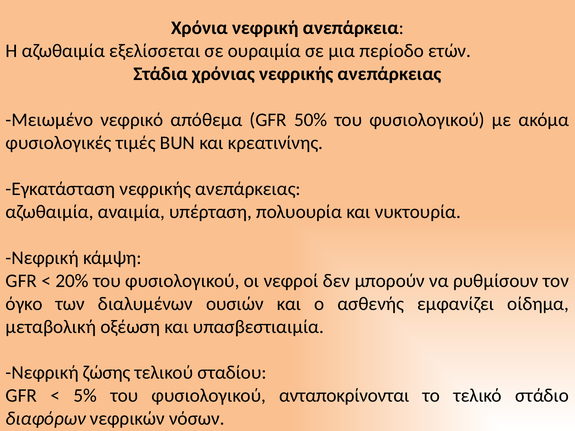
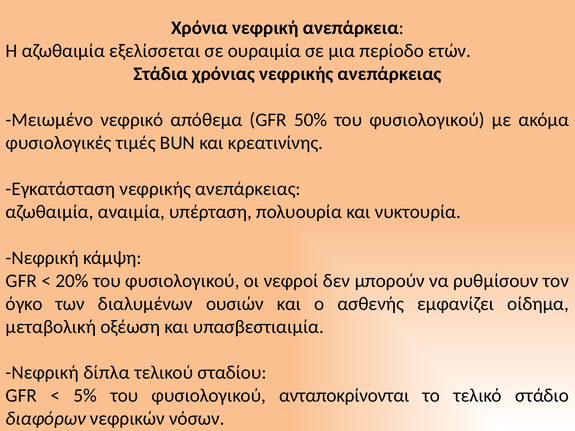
ζώσης: ζώσης -> δίπλα (107, 373)
